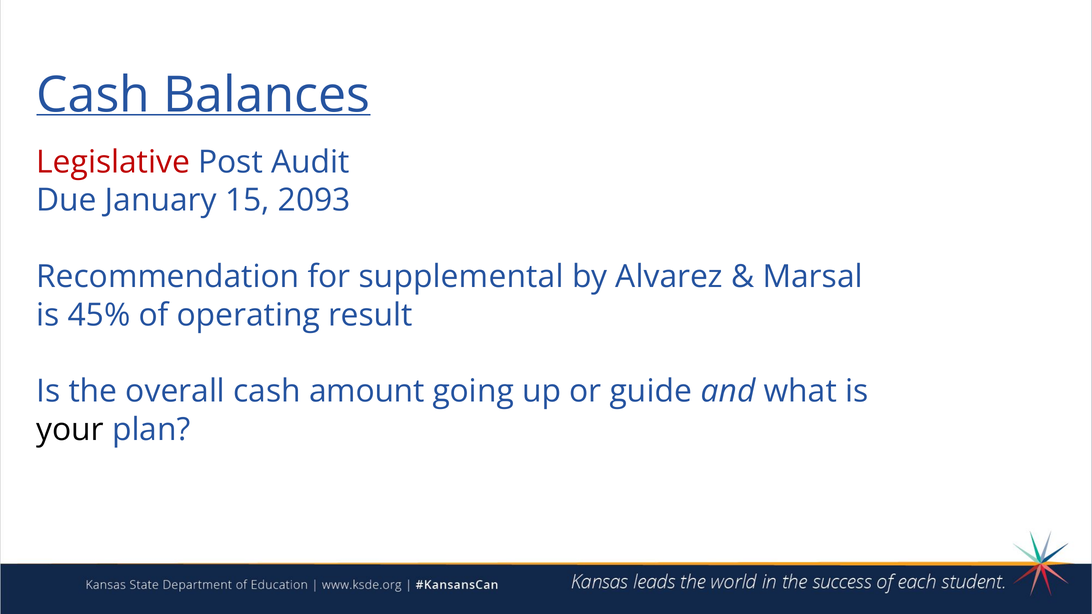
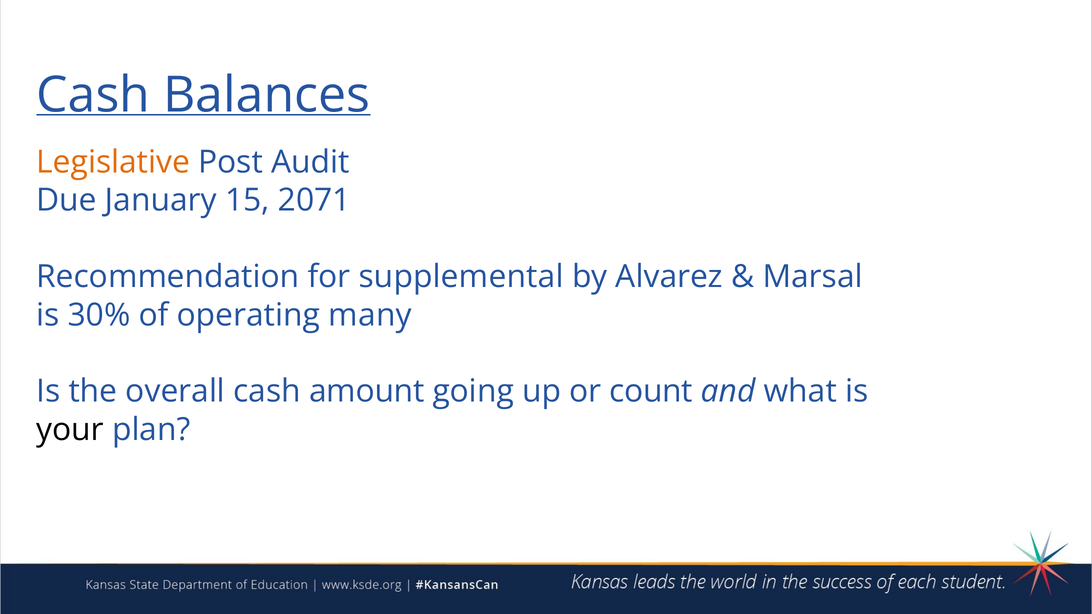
Legislative colour: red -> orange (113, 162)
2093: 2093 -> 2071 (314, 200)
45%: 45% -> 30% (99, 315)
result: result -> many (370, 315)
guide: guide -> count (651, 392)
